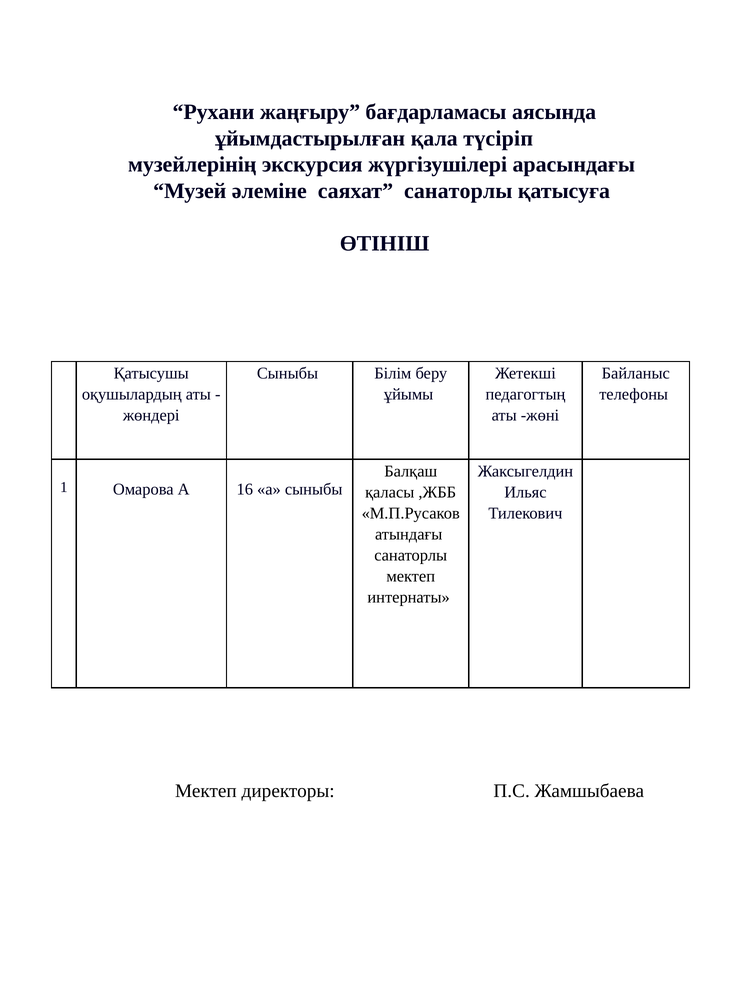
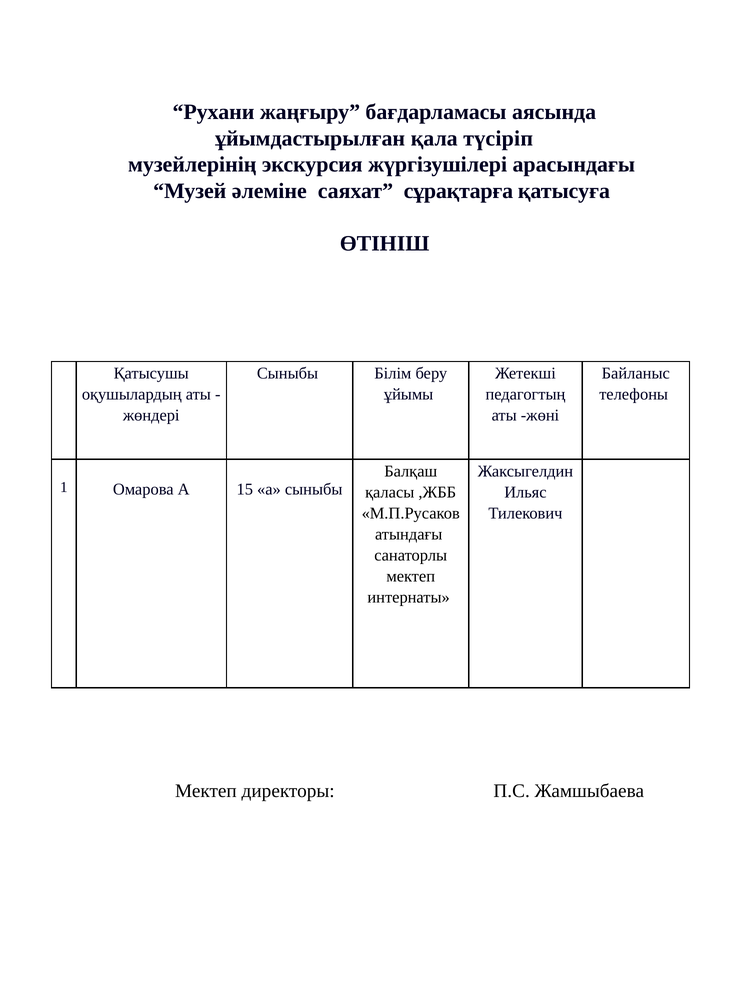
саяхат санаторлы: санаторлы -> сұрақтарға (458, 191)
16: 16 -> 15 (245, 490)
